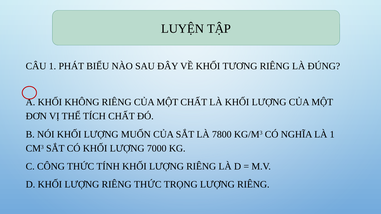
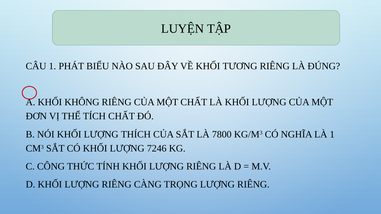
MUỐN: MUỐN -> THÍCH (136, 134)
7000: 7000 -> 7246 (157, 149)
RIÊNG THỨC: THỨC -> CÀNG (148, 185)
